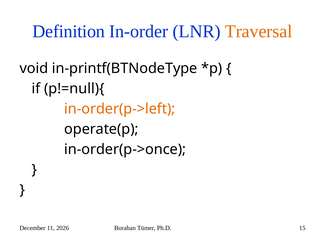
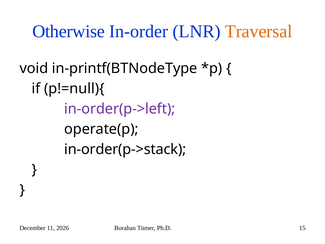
Definition: Definition -> Otherwise (69, 31)
in-order(p->left colour: orange -> purple (120, 109)
in-order(p->once: in-order(p->once -> in-order(p->stack (125, 149)
